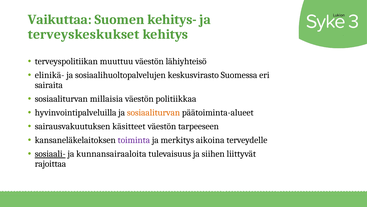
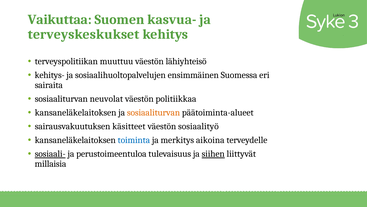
kehitys-: kehitys- -> kasvua- (172, 19)
elinikä-: elinikä- -> kehitys- (50, 75)
keskusvirasto: keskusvirasto -> ensimmäinen (193, 75)
millaisia: millaisia -> neuvolat (106, 99)
hyvinvointipalveluilla: hyvinvointipalveluilla -> kansaneläkelaitoksen (76, 112)
tarpeeseen: tarpeeseen -> sosiaalityö (198, 126)
toiminta colour: purple -> blue (134, 140)
kunnansairaaloita: kunnansairaaloita -> perustoimeentuloa (111, 153)
siihen underline: none -> present (213, 153)
rajoittaa: rajoittaa -> millaisia (50, 163)
